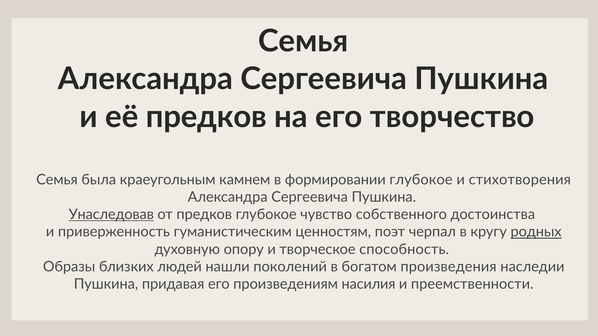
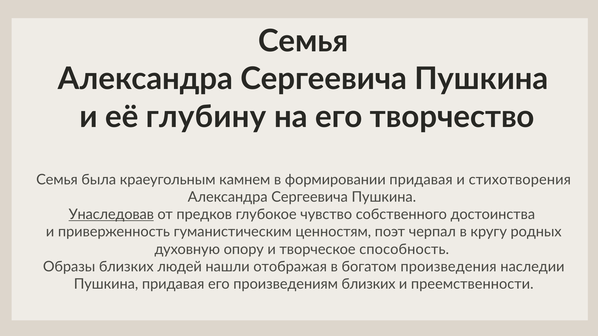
её предков: предков -> глубину (206, 117)
формировании глубокое: глубокое -> придавая (421, 180)
родных underline: present -> none (536, 232)
поколений: поколений -> отображая (290, 267)
произведениям насилия: насилия -> близких (368, 284)
